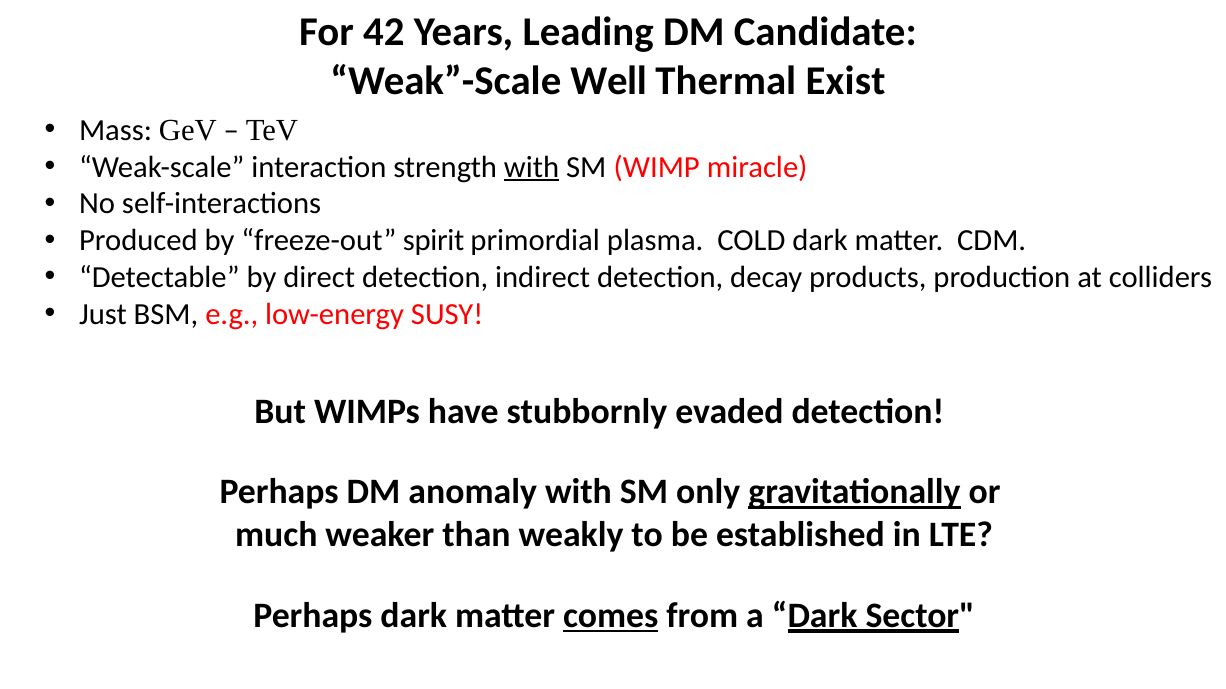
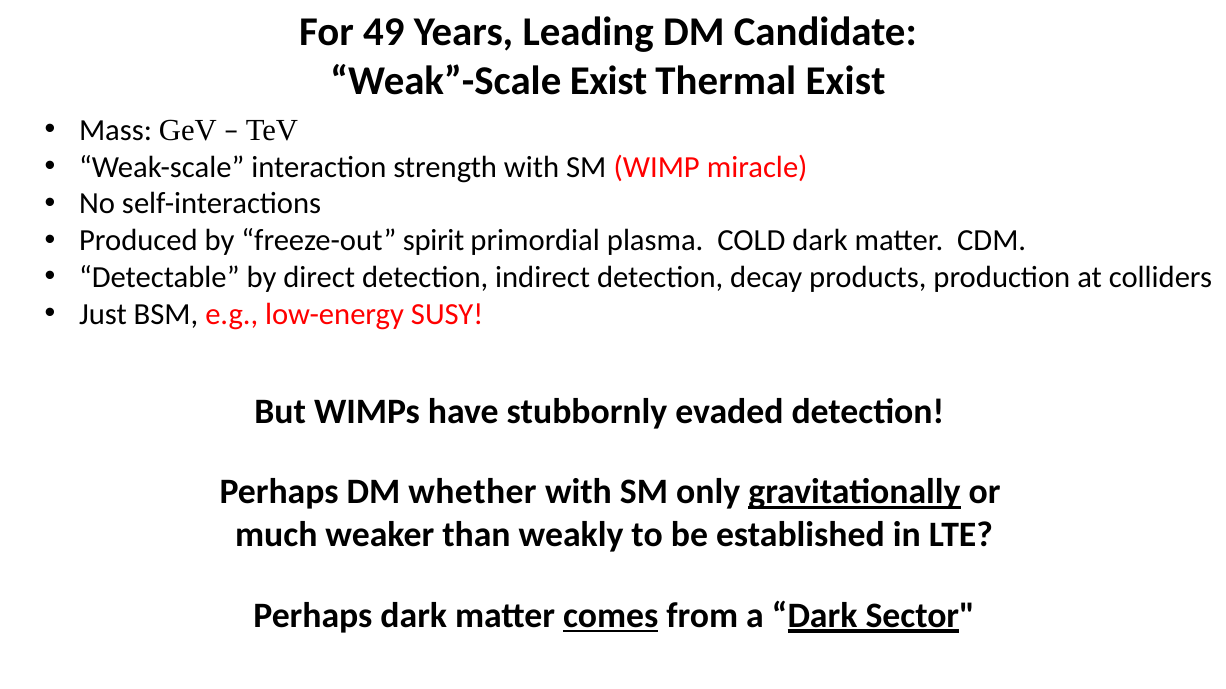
42: 42 -> 49 (384, 32)
Weak”-Scale Well: Well -> Exist (609, 81)
with underline: present -> none (532, 167)
anomaly: anomaly -> whether (473, 493)
